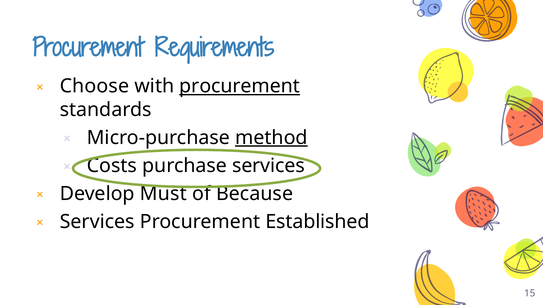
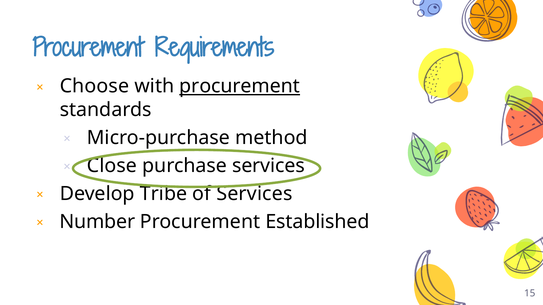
method underline: present -> none (271, 138)
Costs: Costs -> Close (112, 166)
Must: Must -> Tribe (164, 194)
of Because: Because -> Services (254, 194)
Services: Services -> Number (97, 222)
